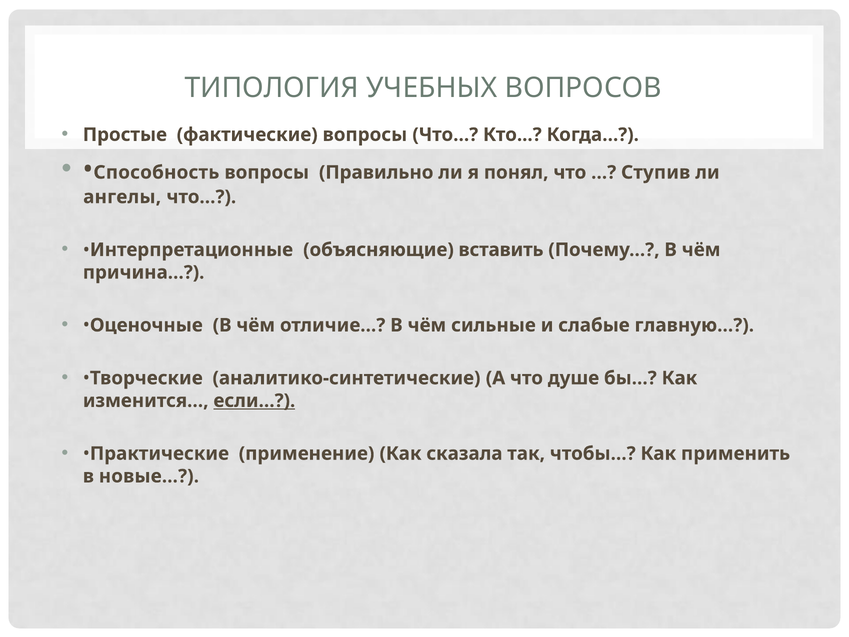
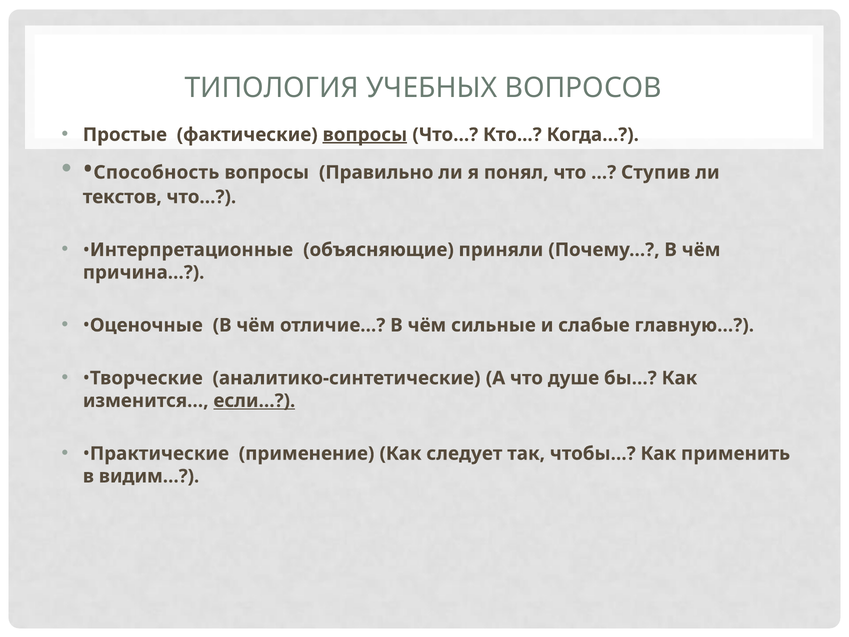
вопросы underline: none -> present (365, 135)
ангелы: ангелы -> текстов (122, 197)
вставить: вставить -> приняли (501, 250)
сказала: сказала -> следует (464, 453)
новые…: новые… -> видим… (149, 476)
